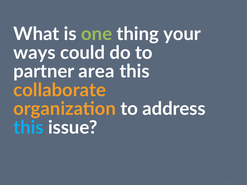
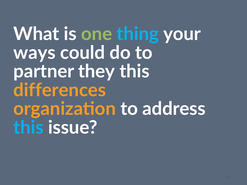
thing colour: white -> light blue (138, 34)
area: area -> they (96, 72)
collaborate: collaborate -> differences (60, 90)
